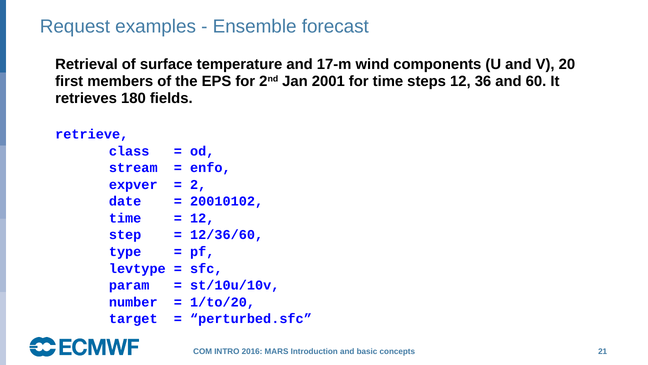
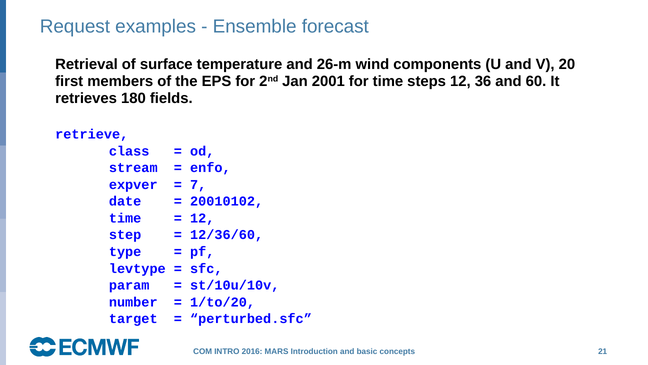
17-m: 17-m -> 26-m (334, 64)
2: 2 -> 7 (198, 184)
